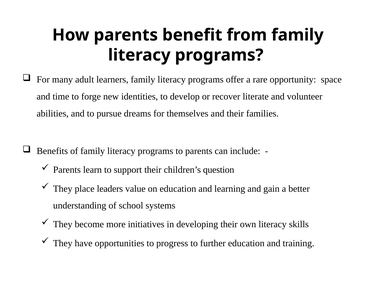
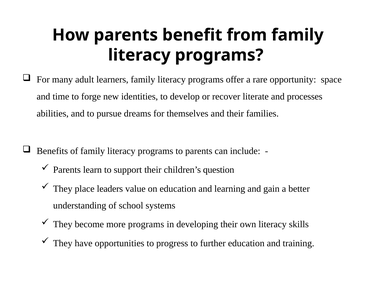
volunteer: volunteer -> processes (305, 97)
more initiatives: initiatives -> programs (146, 224)
